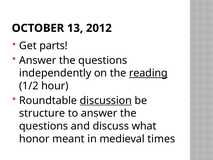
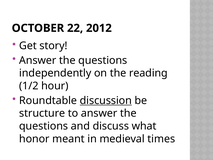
13: 13 -> 22 (75, 28)
parts: parts -> story (53, 46)
reading underline: present -> none (148, 73)
